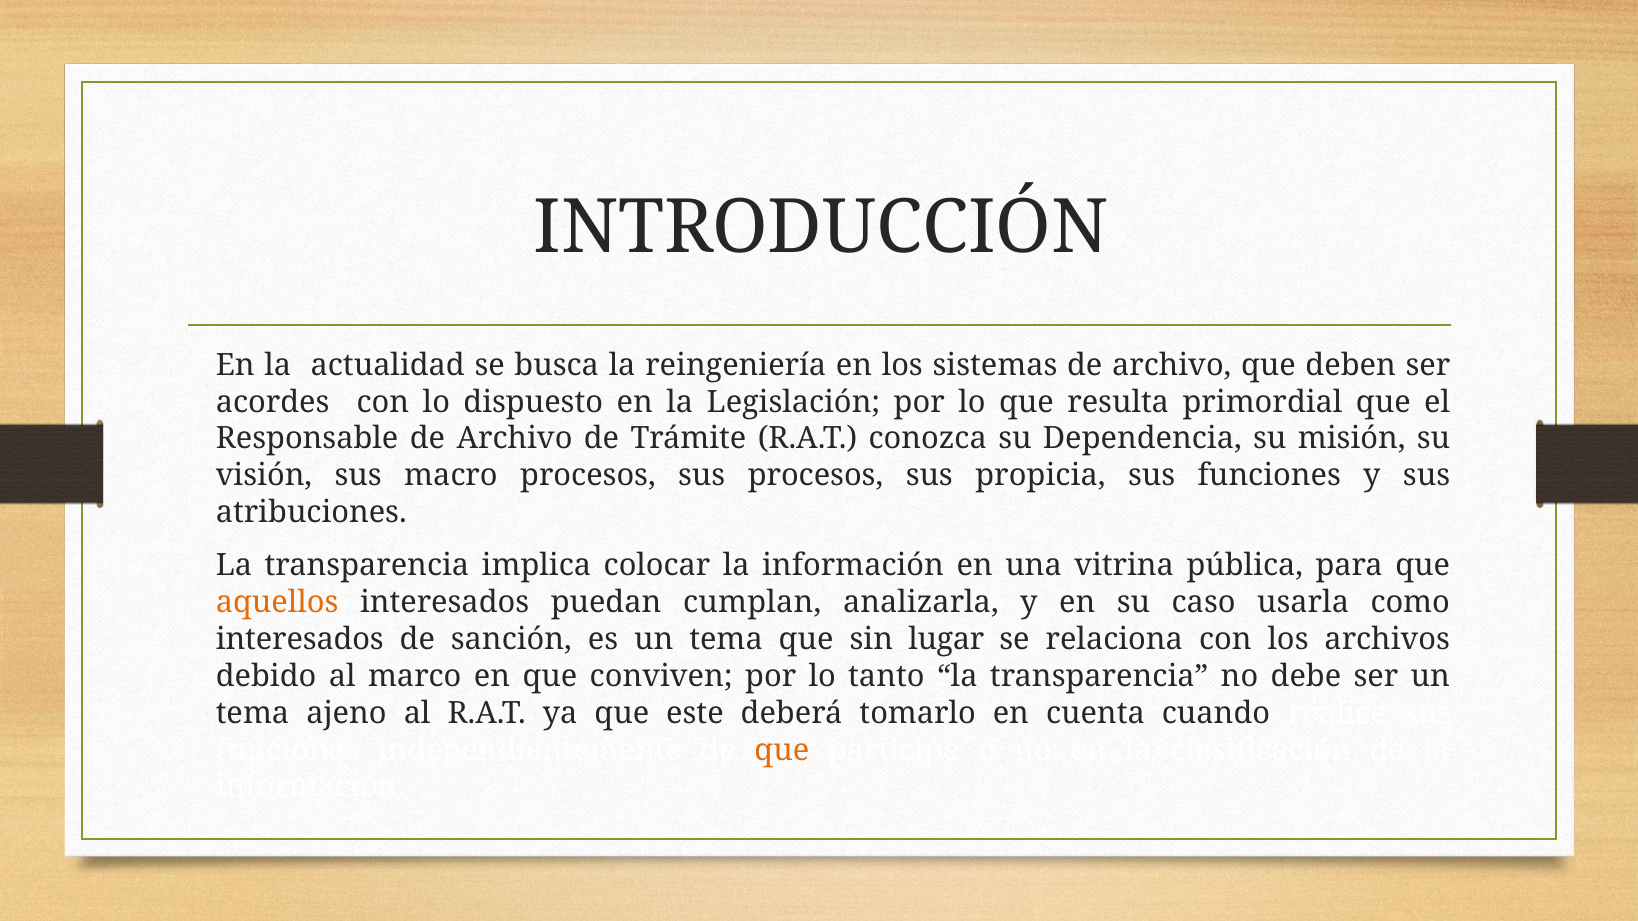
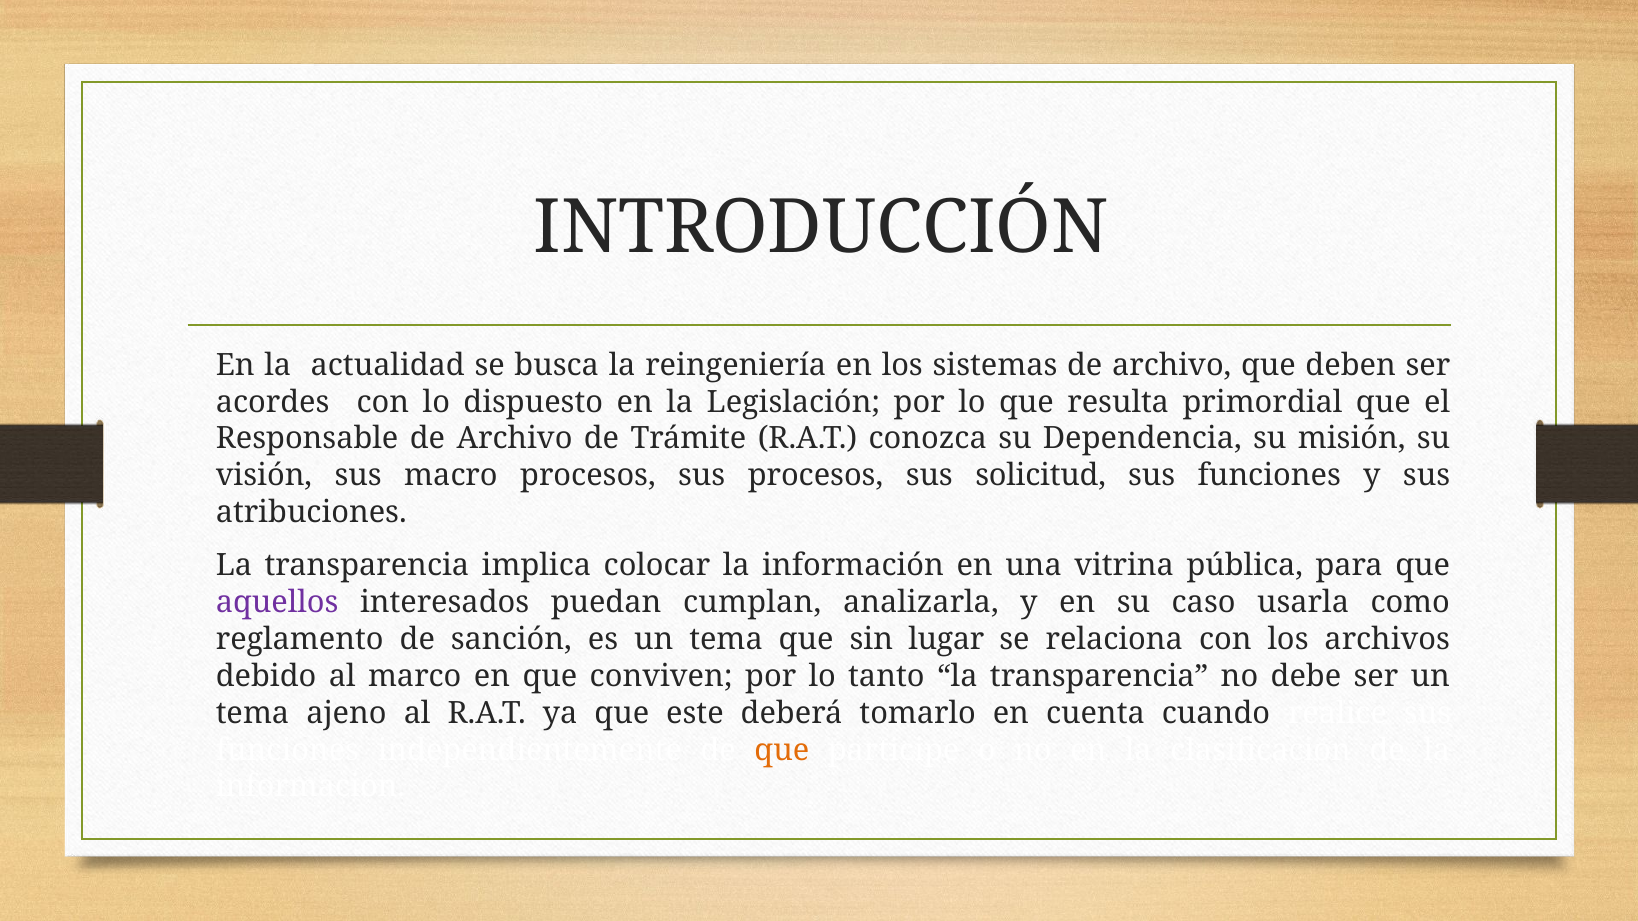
propicia: propicia -> solicitud (1041, 476)
aquellos colour: orange -> purple (277, 603)
interesados: interesados -> reglamento (300, 640)
